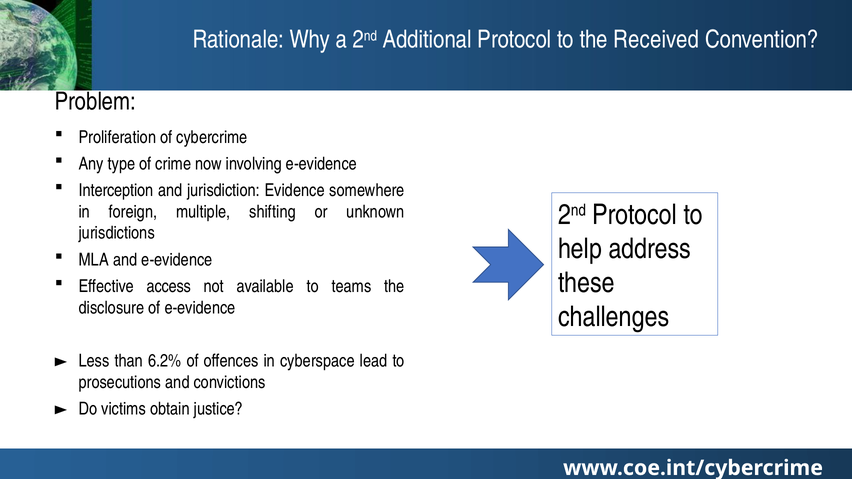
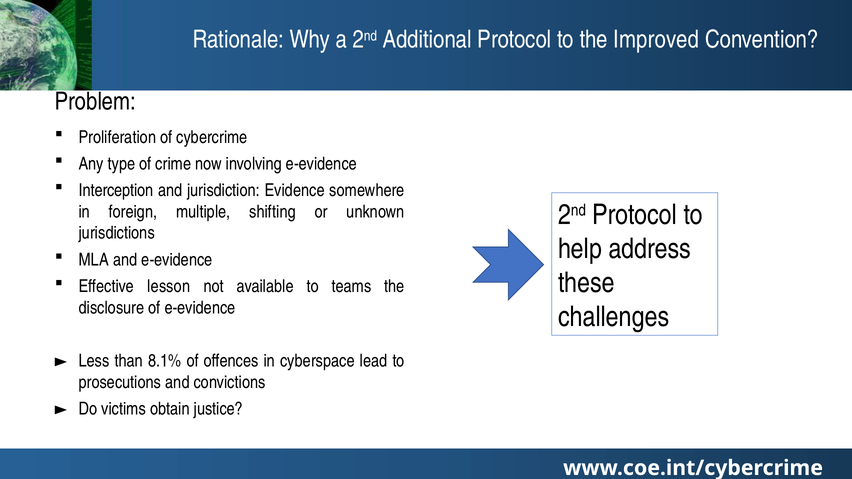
Received: Received -> Improved (656, 40)
access: access -> lesson (169, 286)
6.2%: 6.2% -> 8.1% (165, 361)
